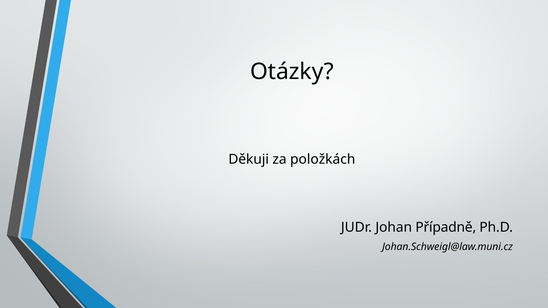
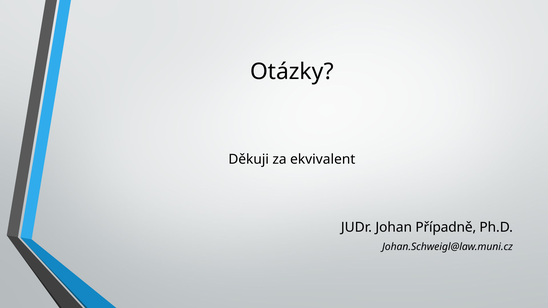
položkách: položkách -> ekvivalent (323, 160)
